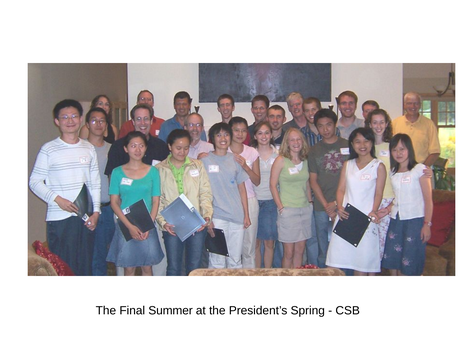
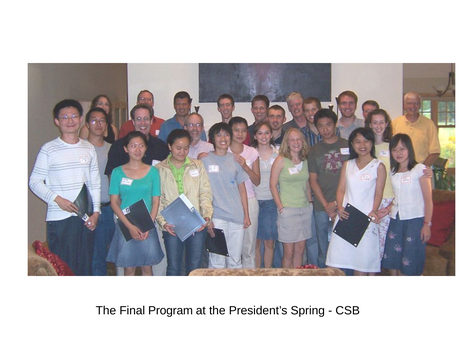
Summer: Summer -> Program (171, 311)
